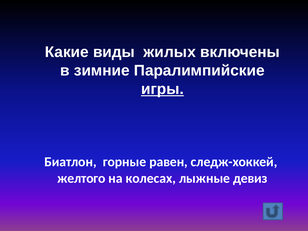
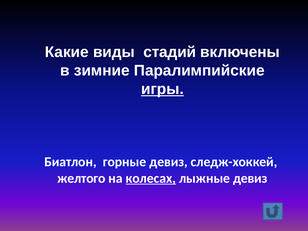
жилых: жилых -> стадий (170, 52)
горные равен: равен -> девиз (169, 162)
колесах underline: none -> present (151, 178)
